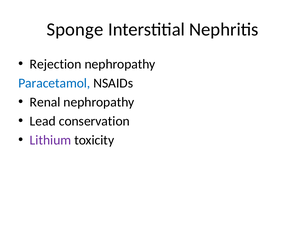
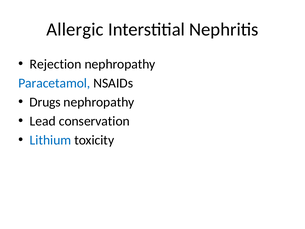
Sponge: Sponge -> Allergic (75, 30)
Renal: Renal -> Drugs (45, 102)
Lithium colour: purple -> blue (51, 140)
